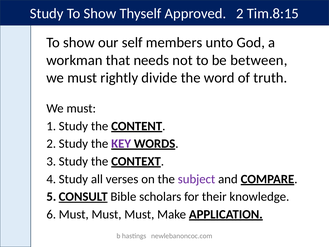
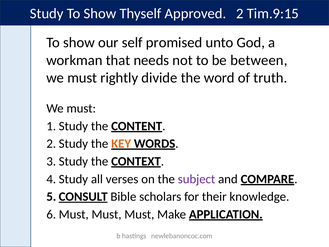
Tim.8:15: Tim.8:15 -> Tim.9:15 (273, 14)
members: members -> promised (174, 43)
KEY colour: purple -> orange (121, 144)
